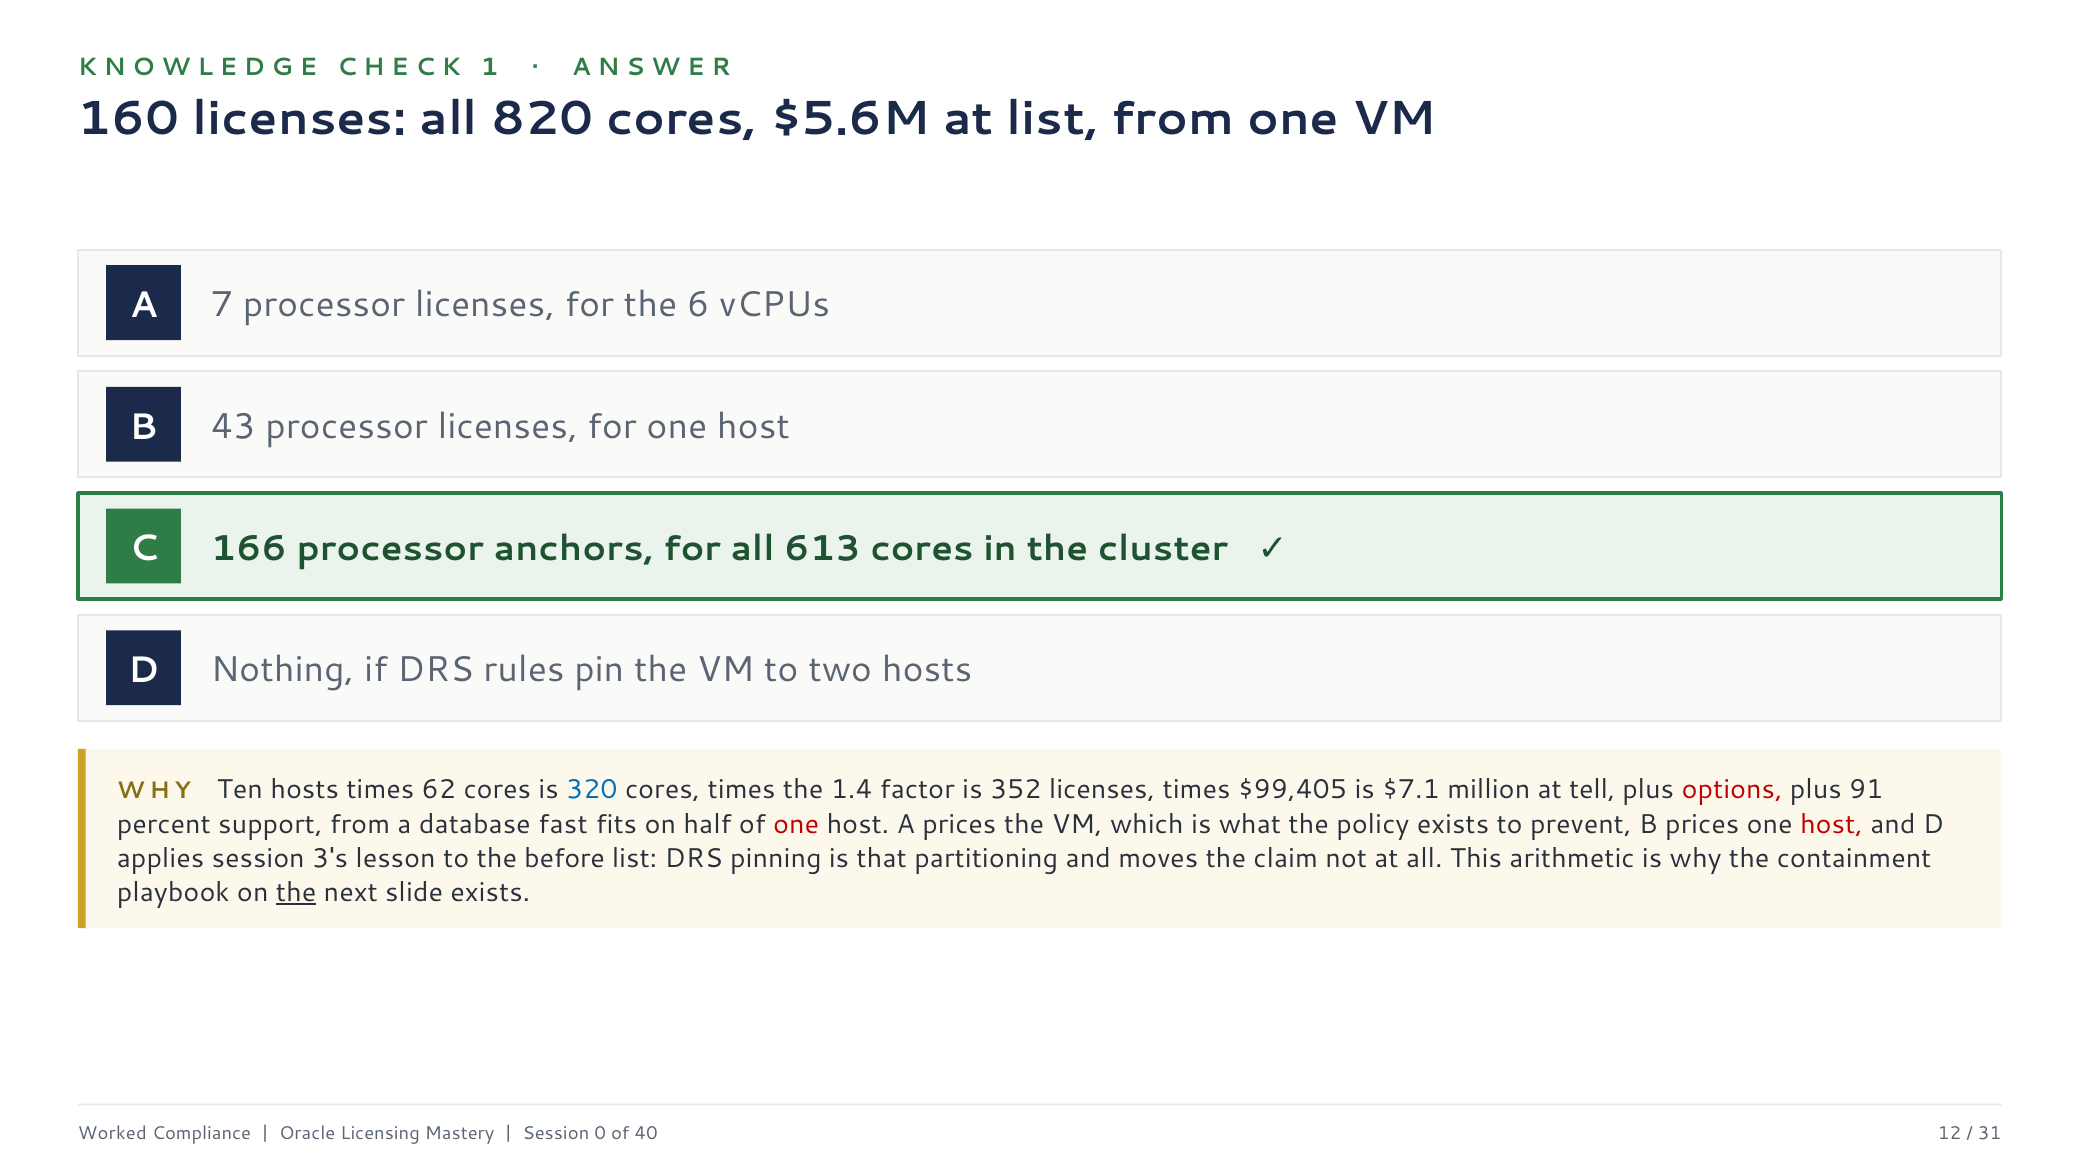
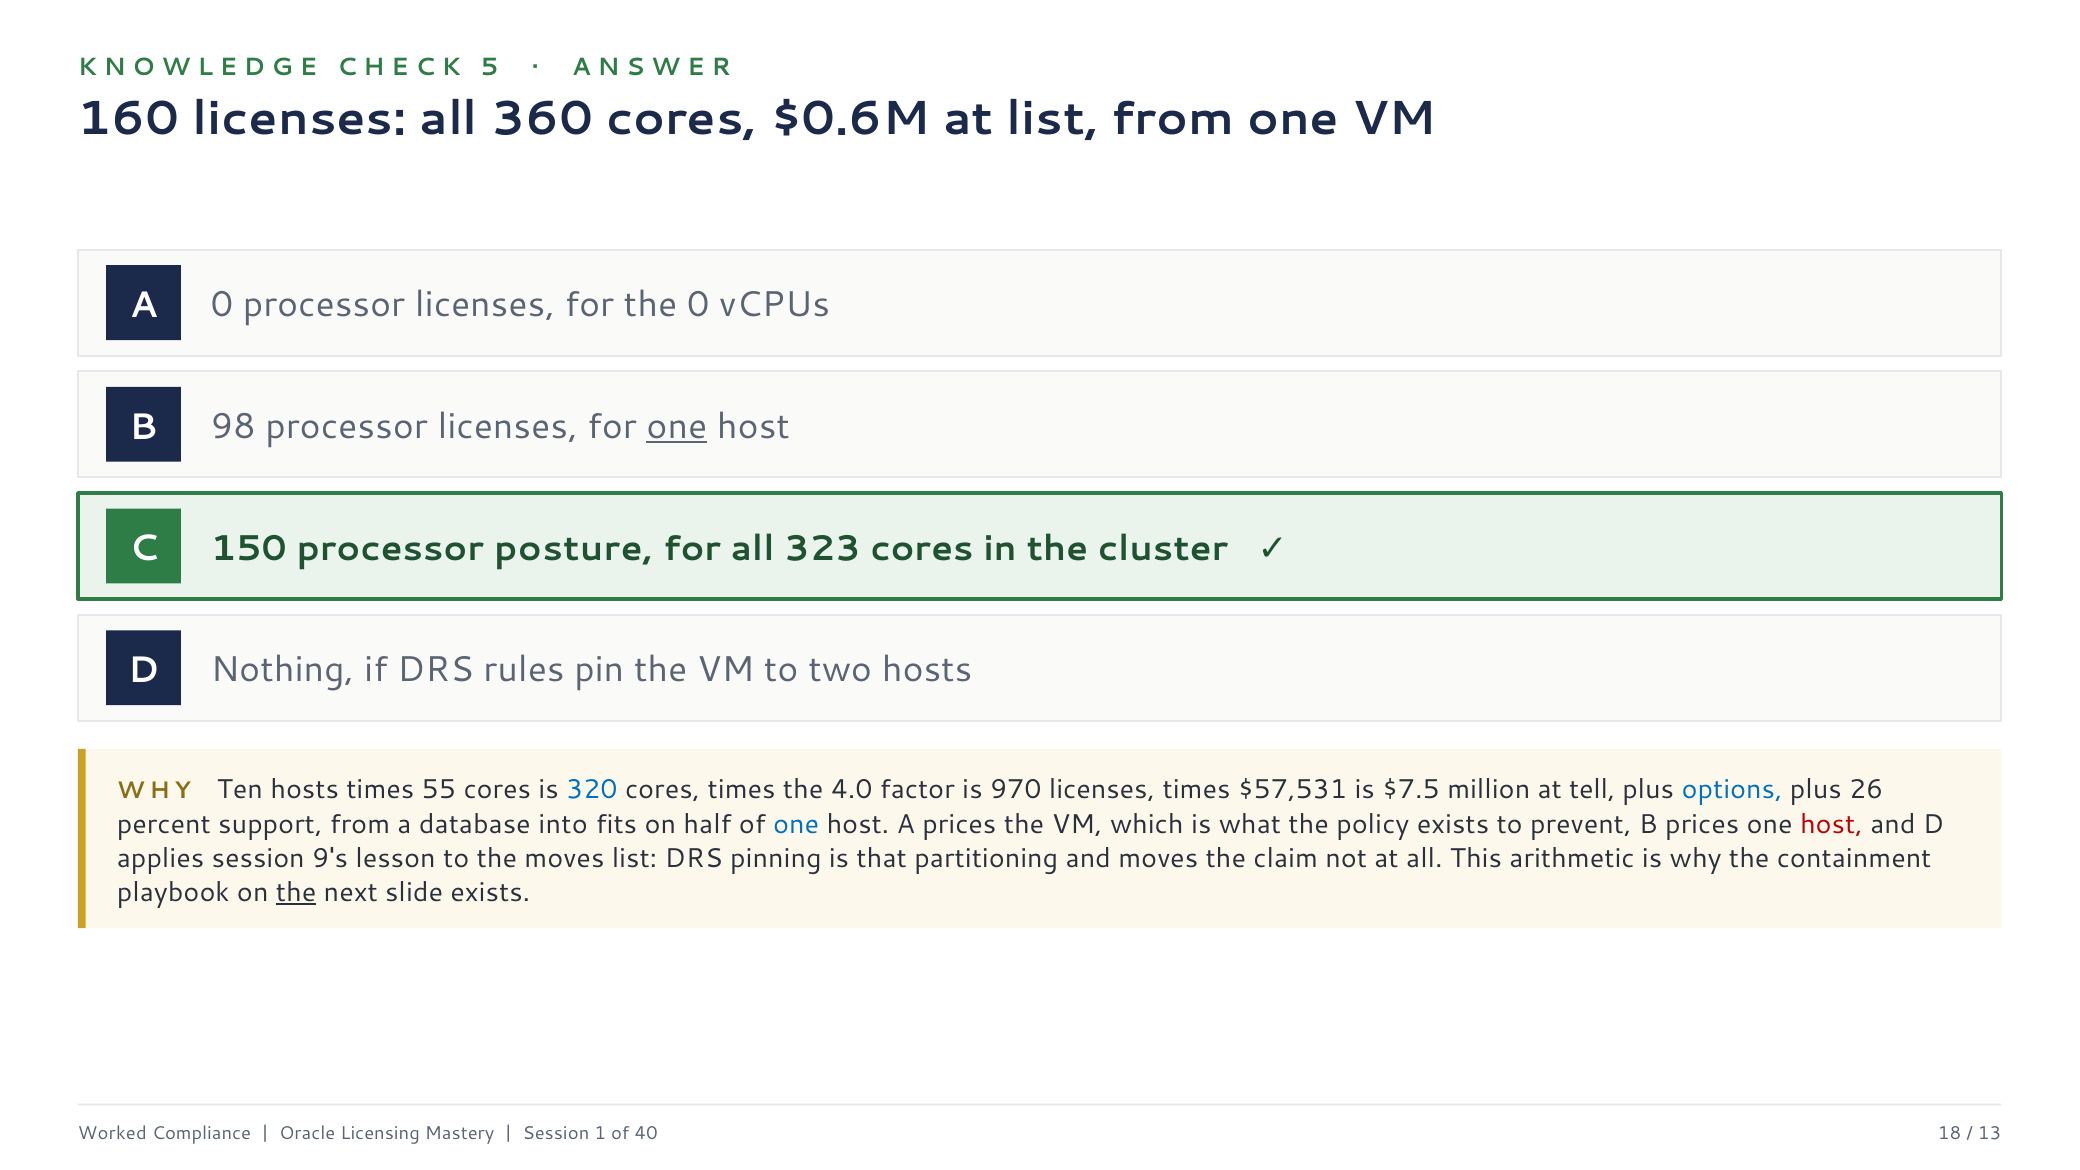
1: 1 -> 5 (490, 67)
820: 820 -> 360 (542, 119)
$5.6M: $5.6M -> $0.6M (850, 119)
A 7: 7 -> 0 (222, 305)
the 6: 6 -> 0 (698, 305)
43: 43 -> 98 (233, 427)
one underline: none -> present (677, 427)
166: 166 -> 150 (249, 548)
anchors: anchors -> posture (574, 548)
613: 613 -> 323 (822, 548)
62: 62 -> 55 (439, 790)
1.4: 1.4 -> 4.0 (852, 790)
352: 352 -> 970 (1016, 790)
$99,405: $99,405 -> $57,531 (1292, 790)
$7.1: $7.1 -> $7.5 (1411, 790)
options colour: red -> blue (1732, 790)
91: 91 -> 26 (1866, 790)
fast: fast -> into (563, 824)
one colour: red -> blue (796, 824)
3's: 3's -> 9's (330, 858)
the before: before -> moves (564, 858)
0: 0 -> 1 (600, 1134)
12: 12 -> 18 (1950, 1134)
31: 31 -> 13 (1990, 1134)
